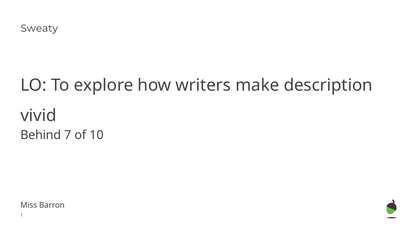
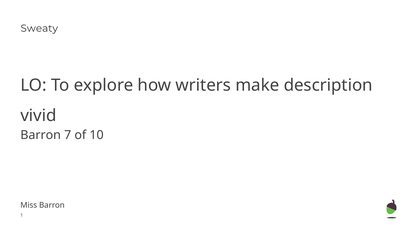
Behind: Behind -> Barron (41, 135)
